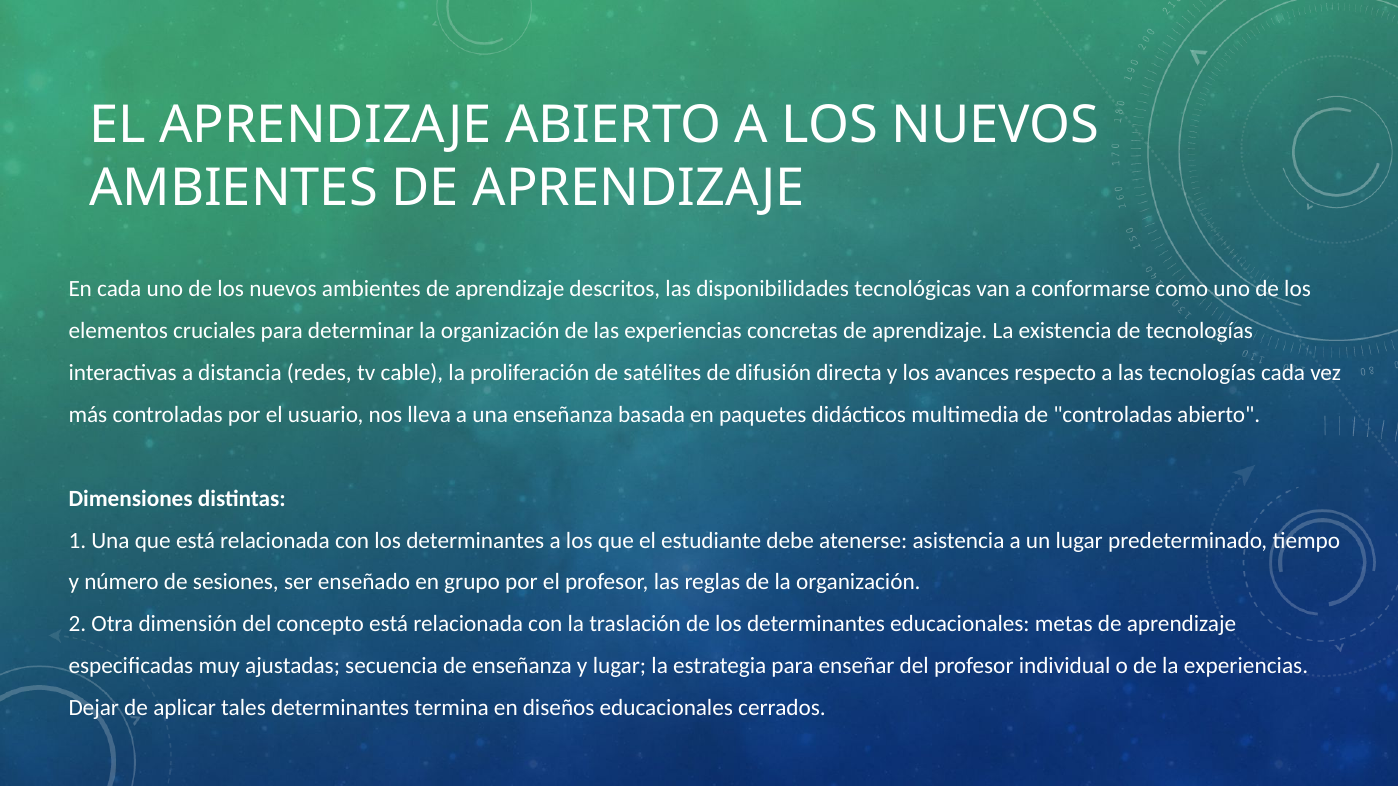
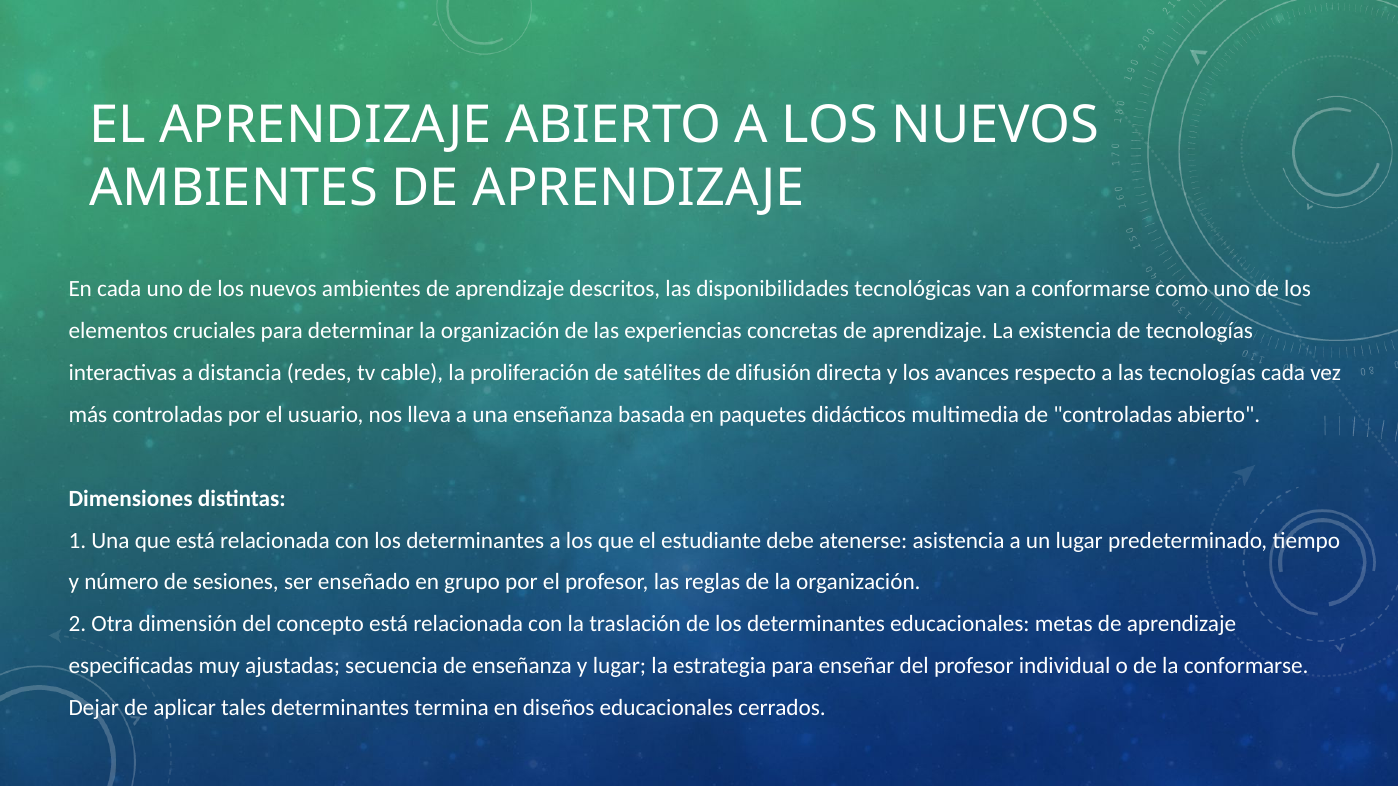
la experiencias: experiencias -> conformarse (1246, 666)
